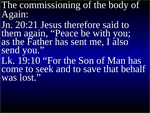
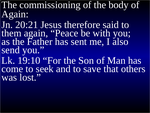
behalf: behalf -> others (133, 69)
